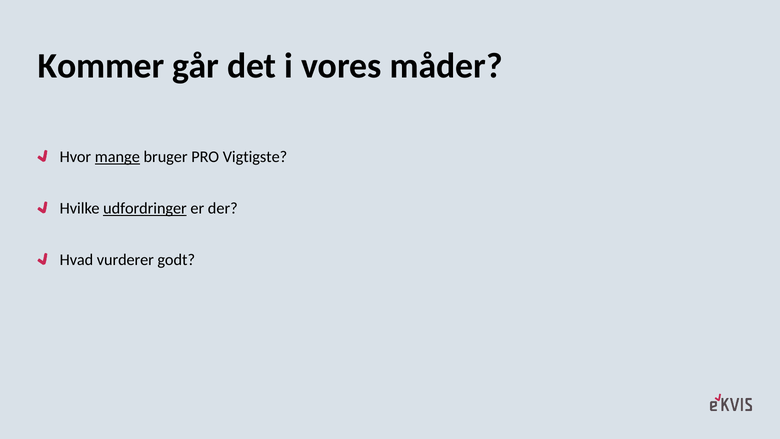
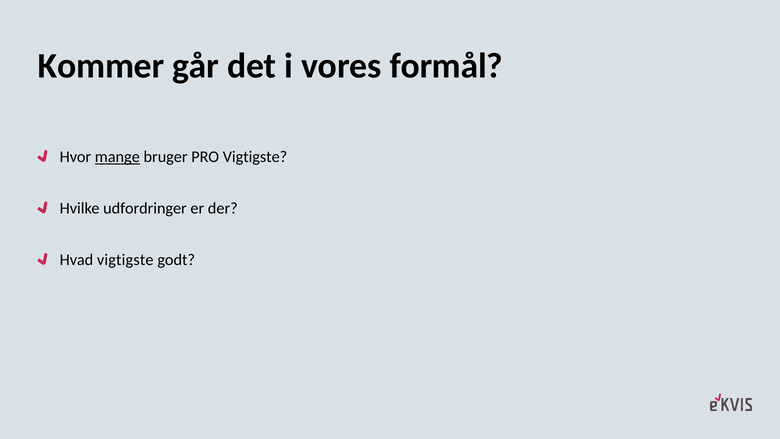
måder: måder -> formål (446, 66)
udfordringer underline: present -> none (145, 208)
Hvad vurderer: vurderer -> vigtigste (125, 260)
